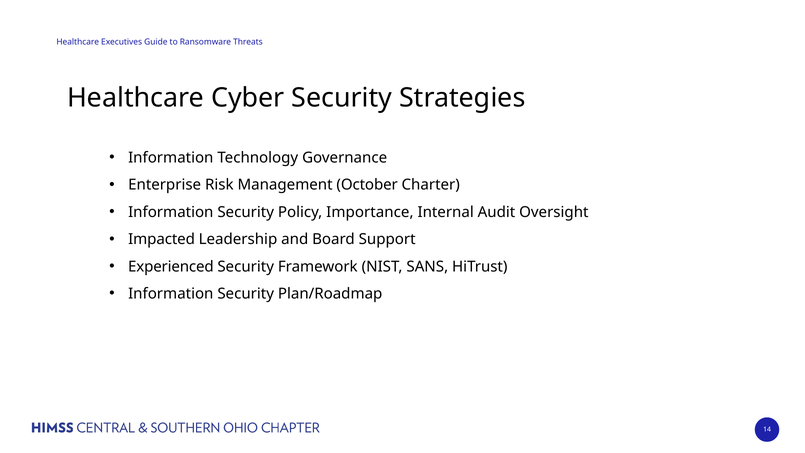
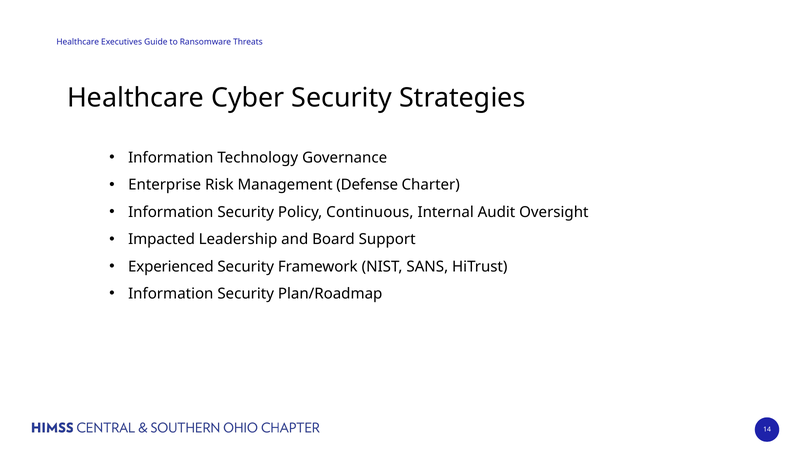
October: October -> Defense (367, 185)
Importance: Importance -> Continuous (370, 212)
